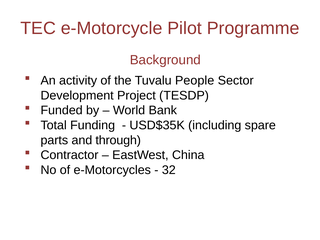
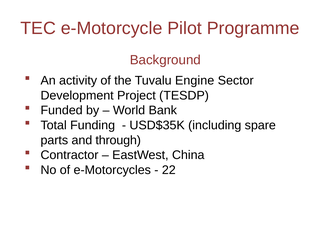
People: People -> Engine (195, 81)
32: 32 -> 22 (169, 170)
